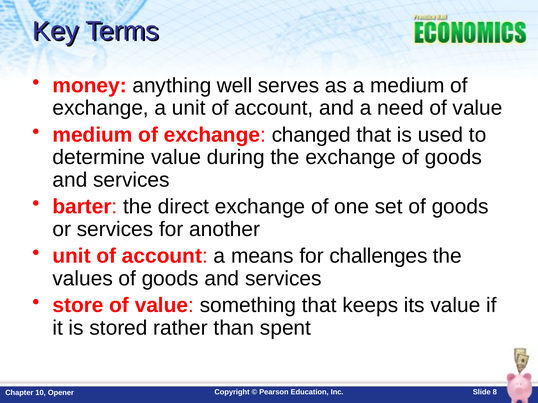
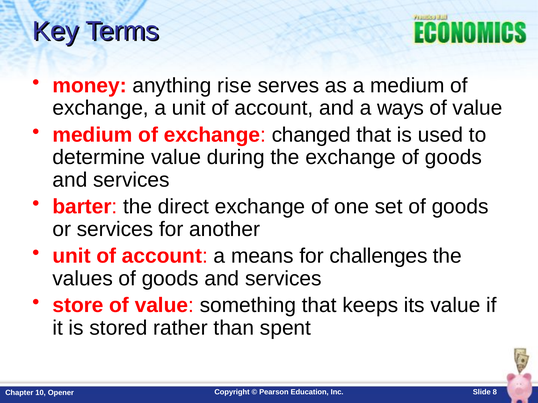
well: well -> rise (234, 86)
need: need -> ways (401, 108)
